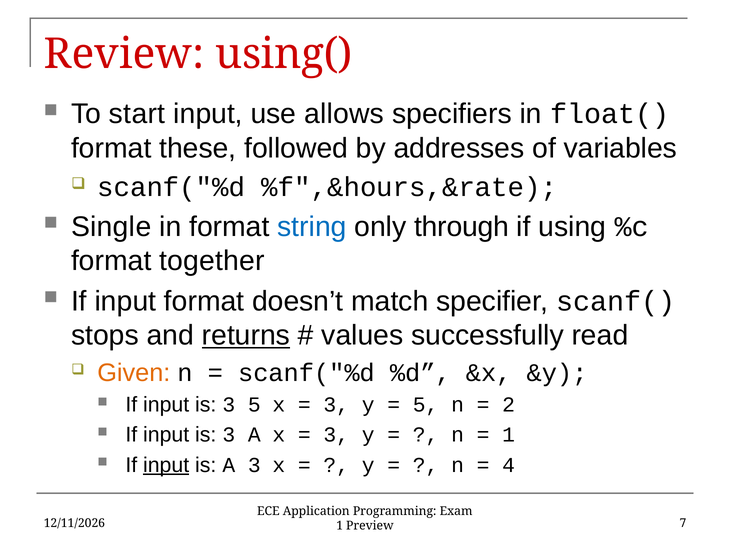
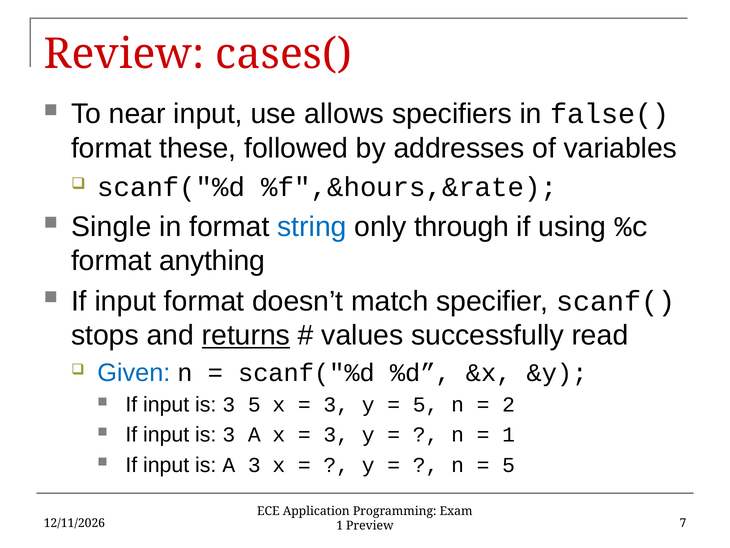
using(: using( -> cases( (284, 54)
start: start -> near (137, 114)
float(: float( -> false( (610, 114)
together: together -> anything (212, 261)
Given colour: orange -> blue (134, 372)
input underline: present -> none (166, 465)
4: 4 -> 5 (509, 465)
